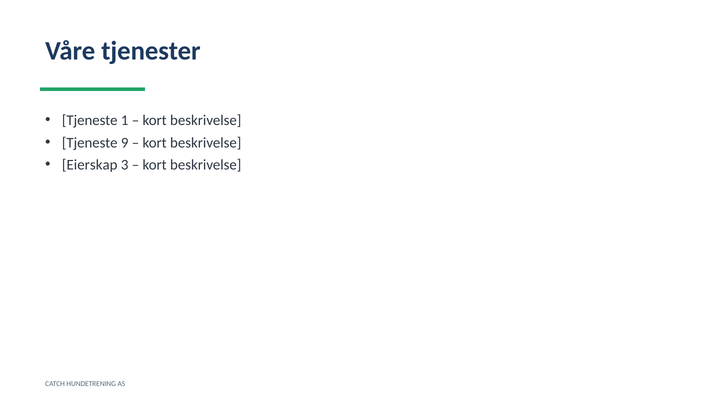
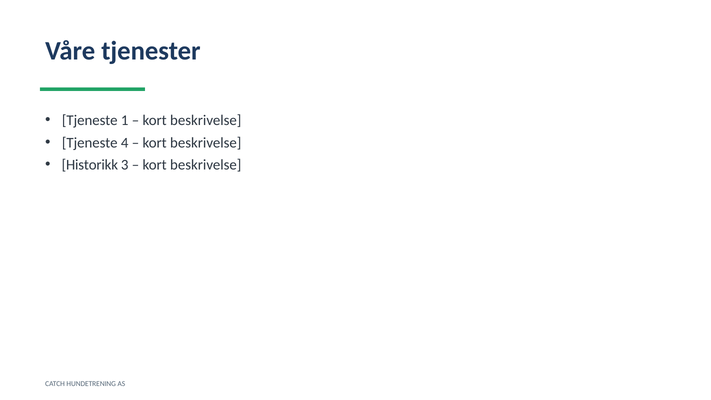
9: 9 -> 4 (125, 143)
Eierskap: Eierskap -> Historikk (90, 165)
